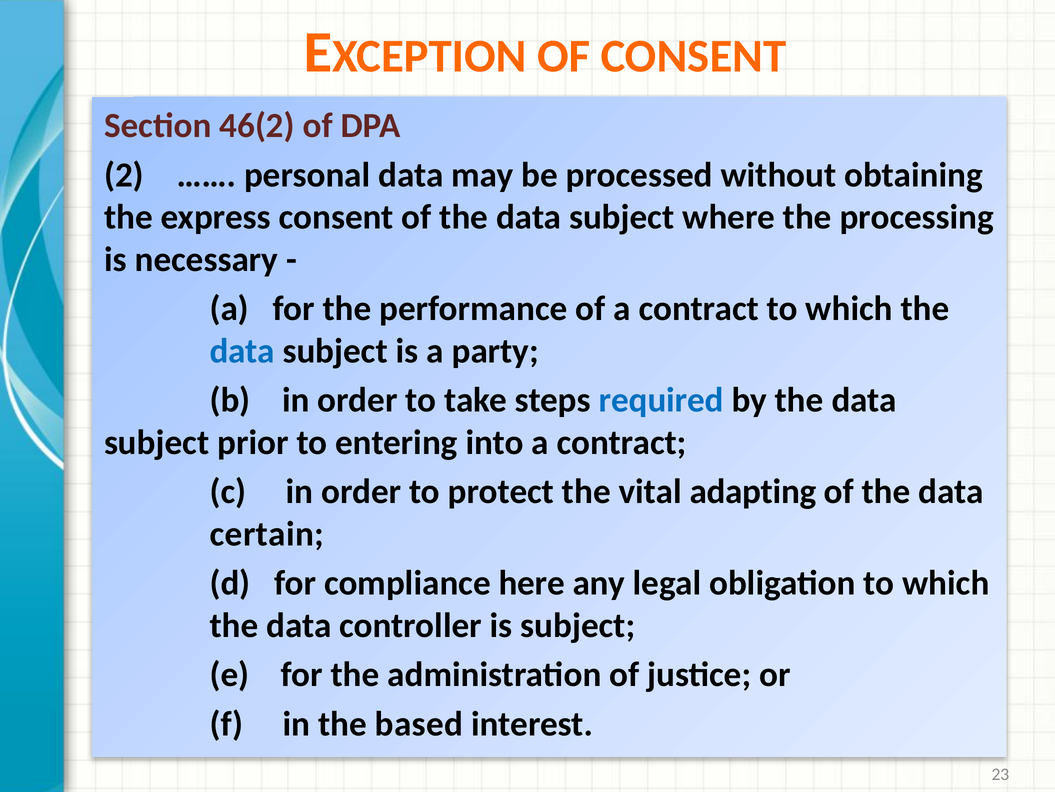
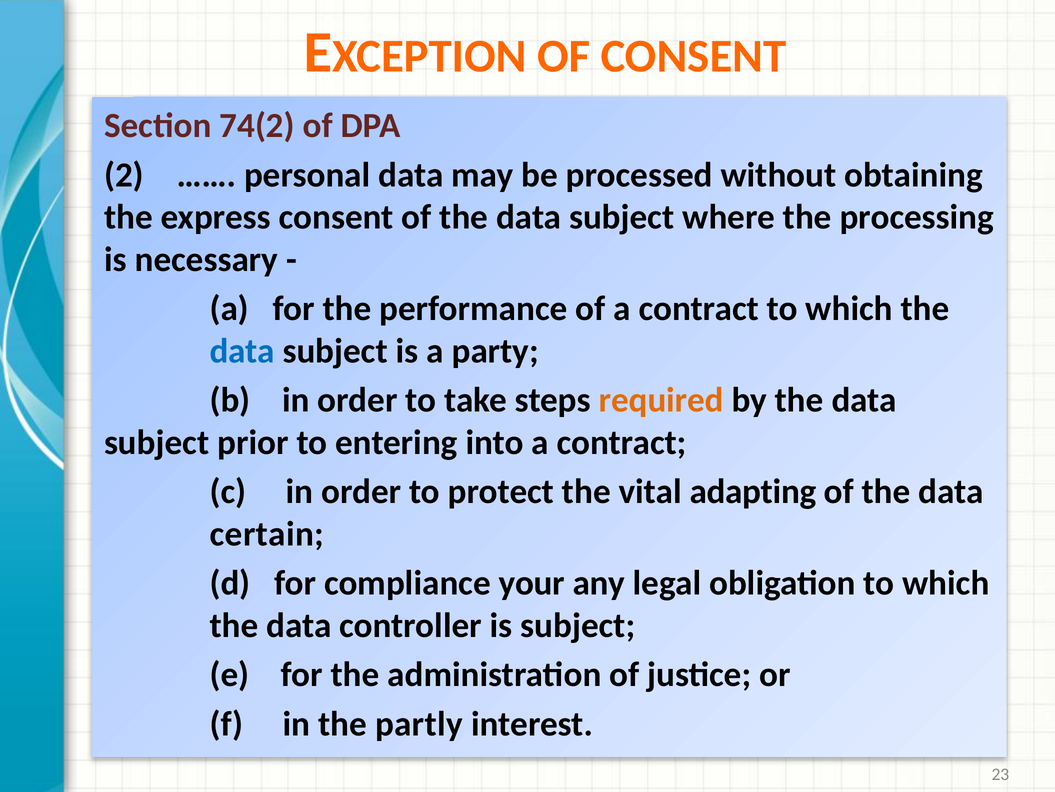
46(2: 46(2 -> 74(2 (257, 126)
required colour: blue -> orange (661, 400)
here: here -> your (532, 583)
based: based -> partly (419, 723)
